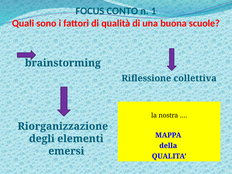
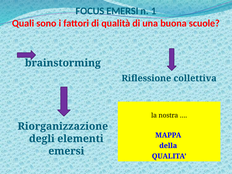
FOCUS CONTO: CONTO -> EMERSI (122, 11)
